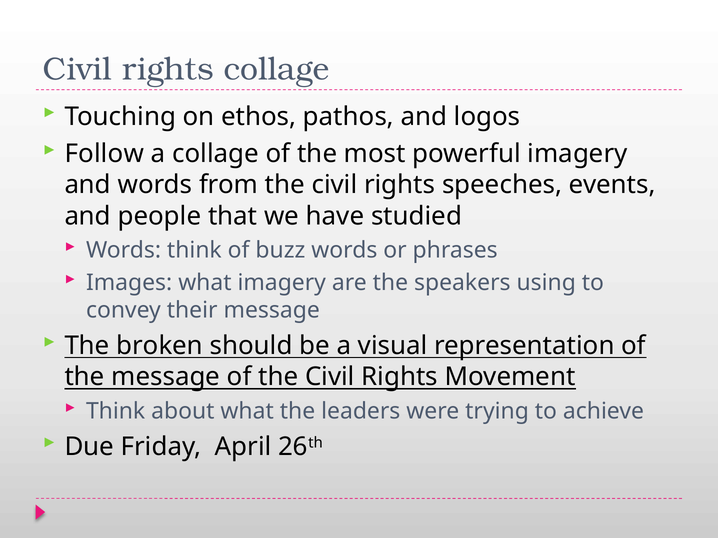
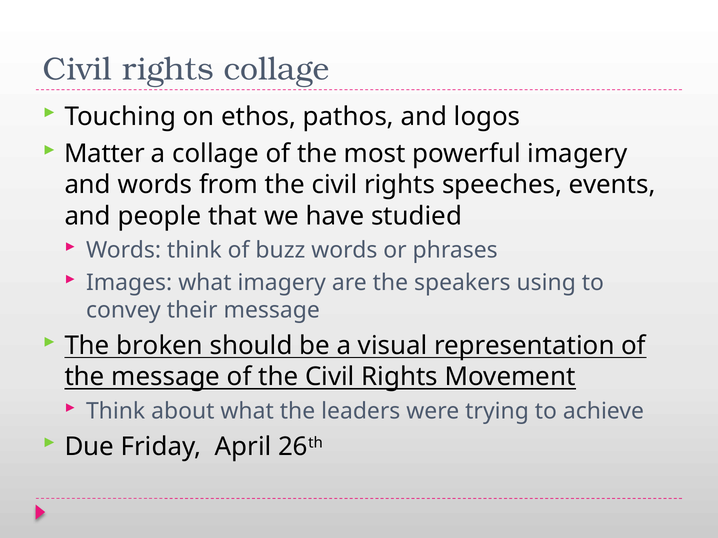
Follow: Follow -> Matter (104, 154)
